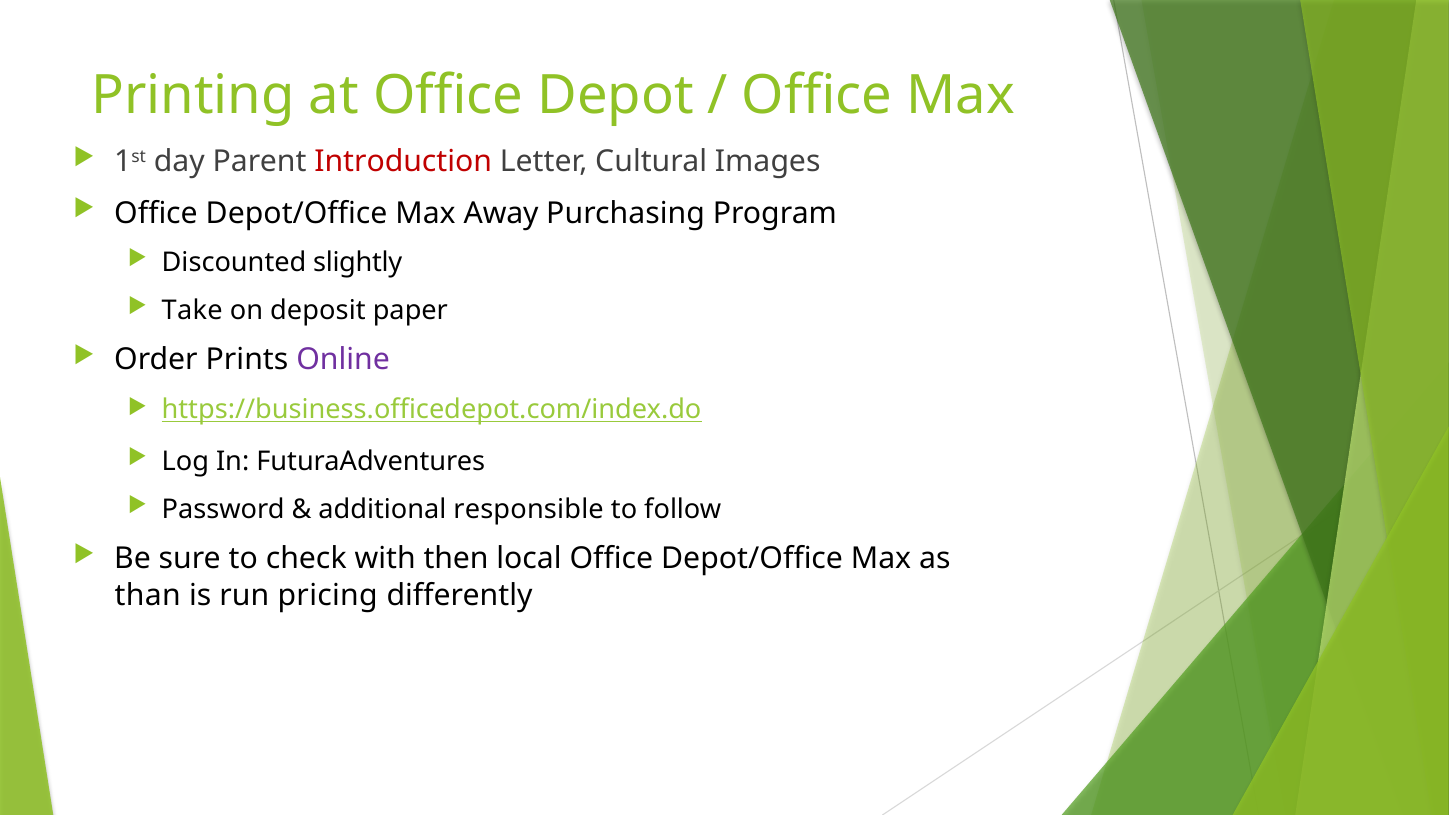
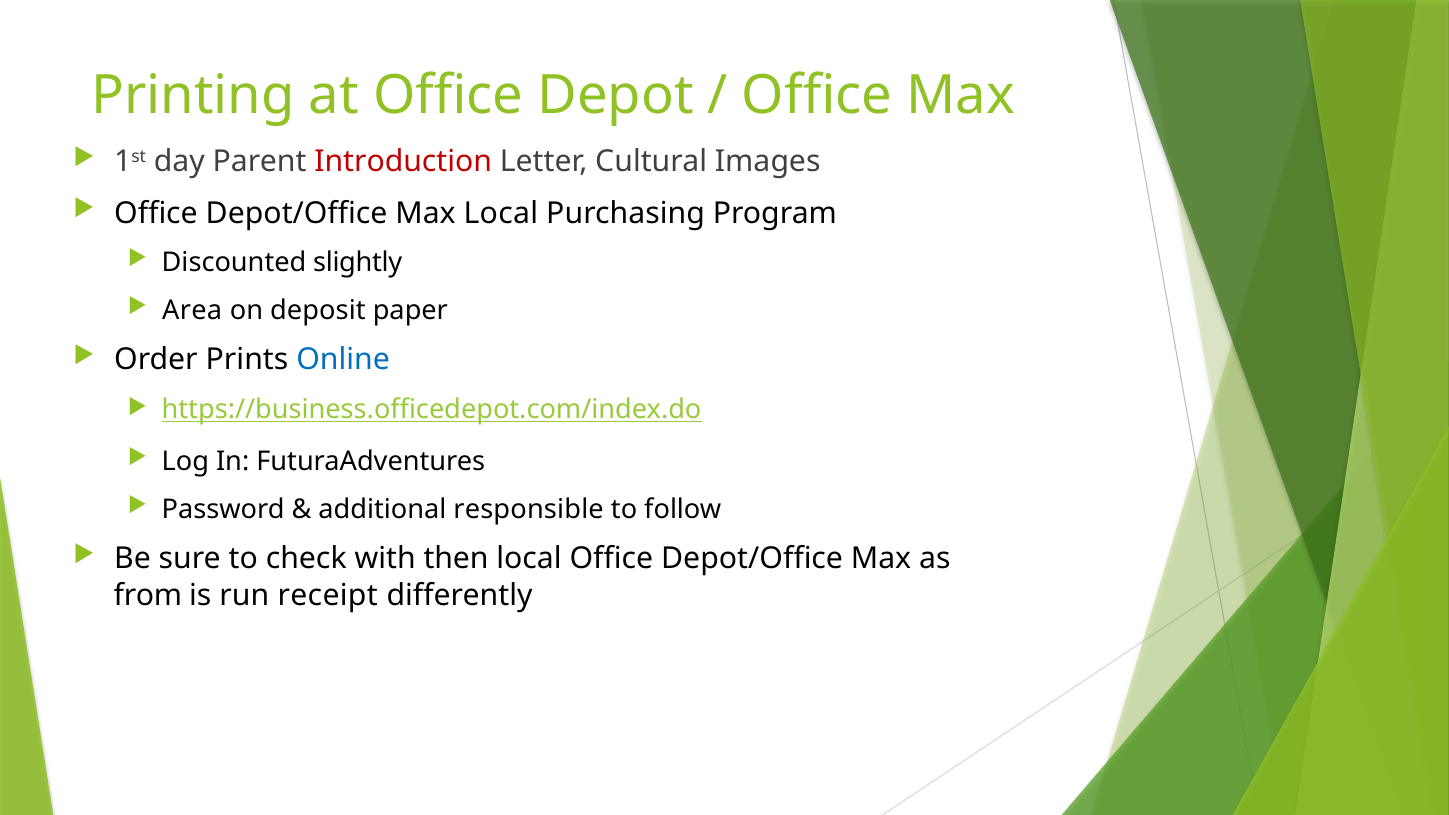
Max Away: Away -> Local (501, 213)
Take: Take -> Area (192, 310)
Online colour: purple -> blue (343, 360)
than: than -> from (148, 595)
pricing: pricing -> receipt (328, 595)
